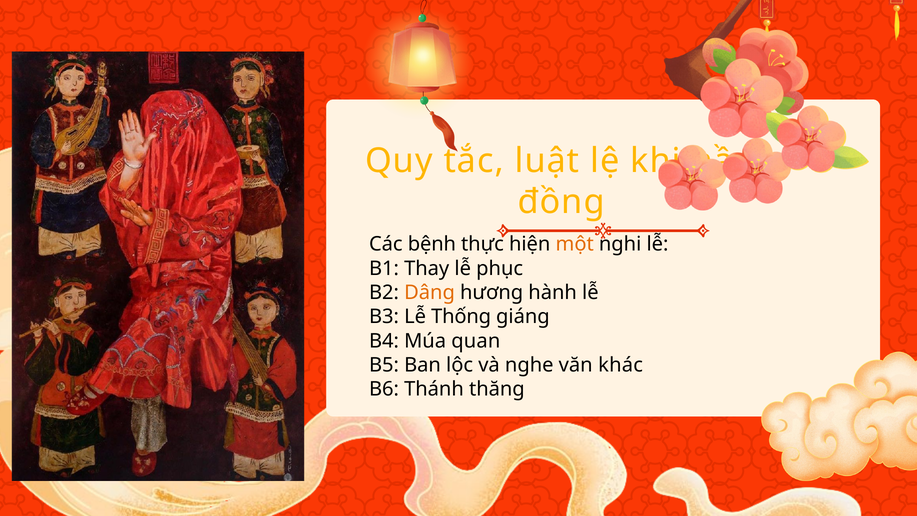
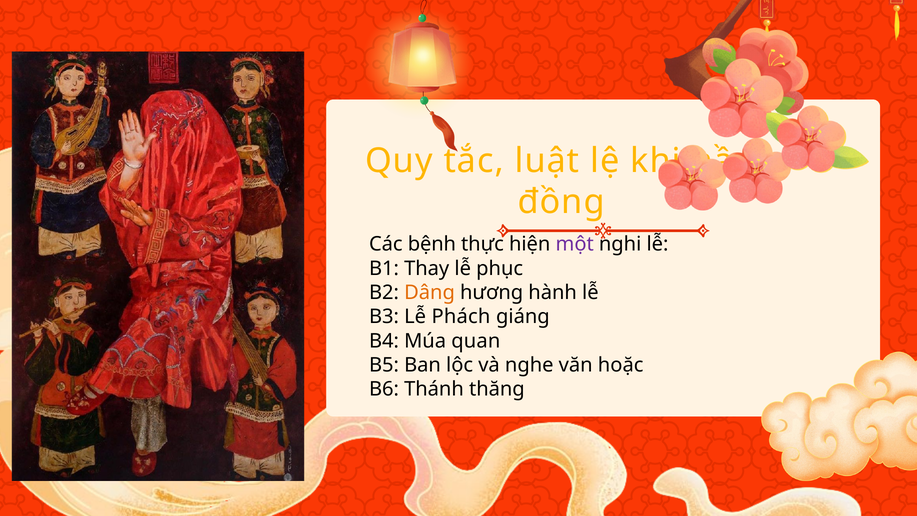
một colour: orange -> purple (575, 244)
Thống: Thống -> Phách (461, 317)
khác: khác -> hoặc (621, 365)
